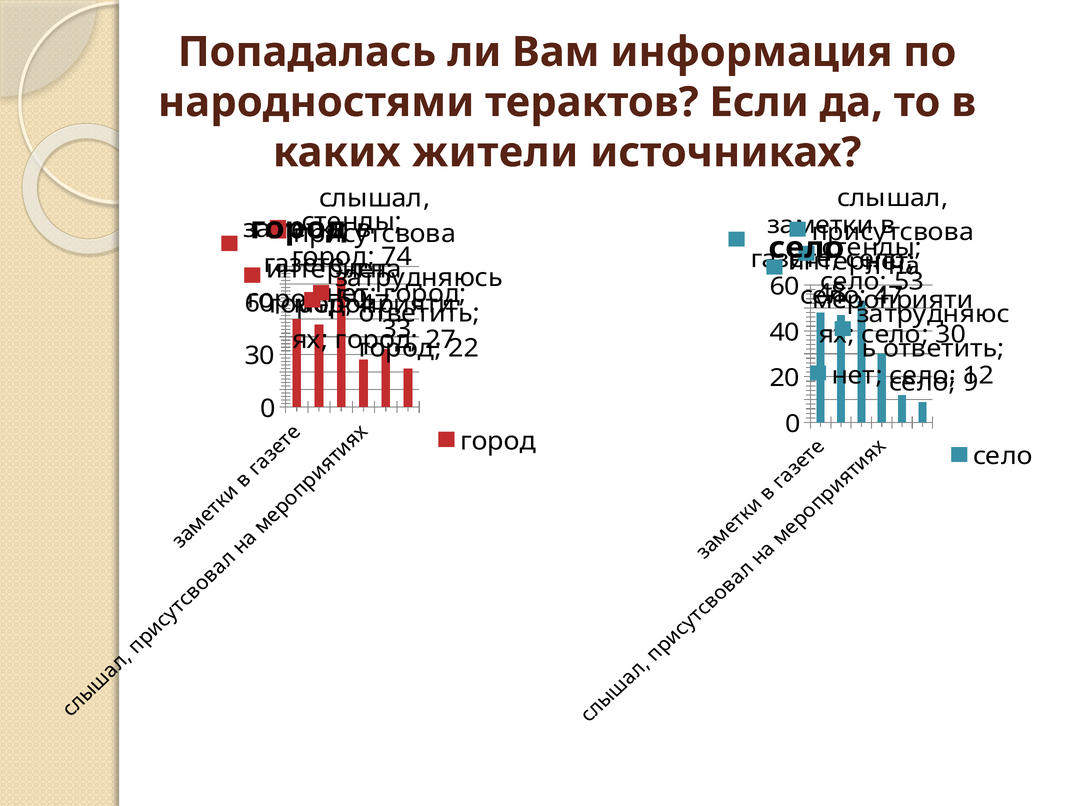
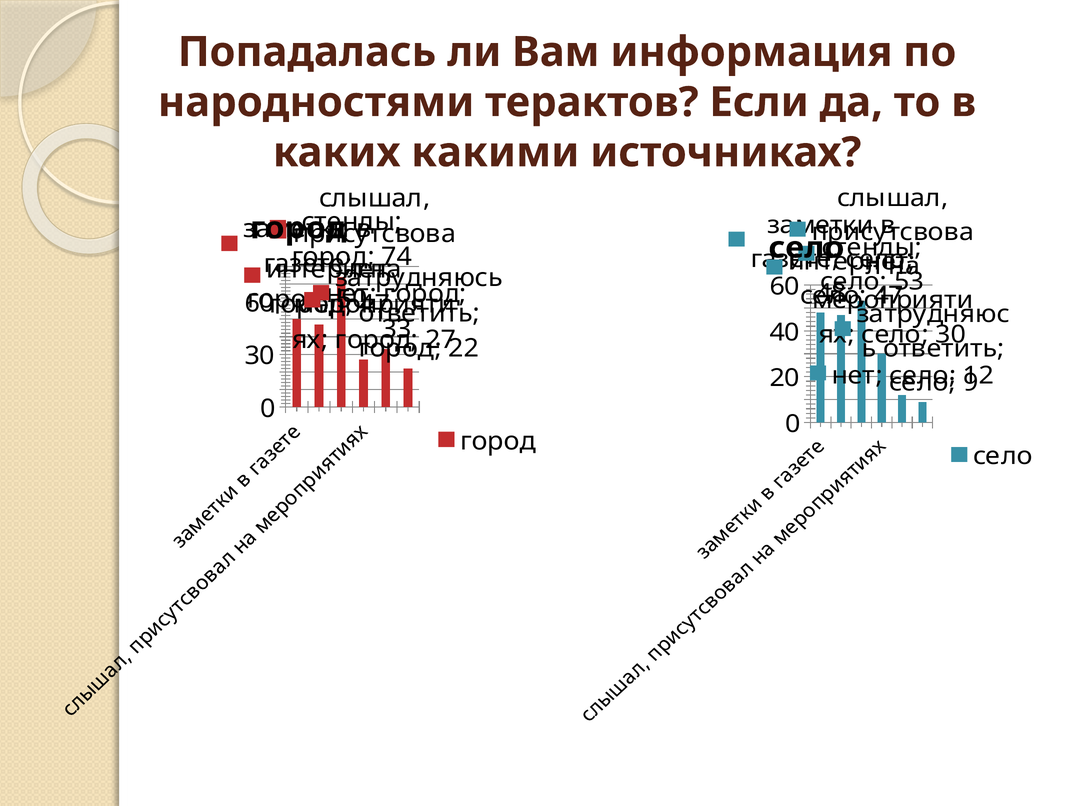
жители: жители -> какими (495, 153)
